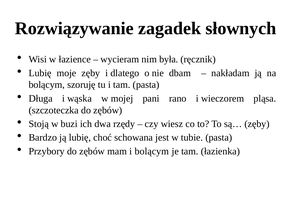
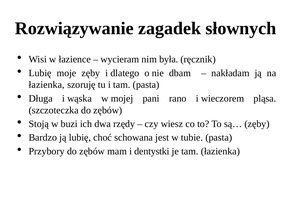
bolącym: bolącym -> łazienka (47, 85)
i bolącym: bolącym -> dentystki (152, 152)
